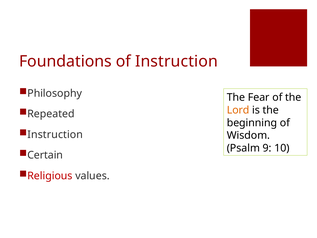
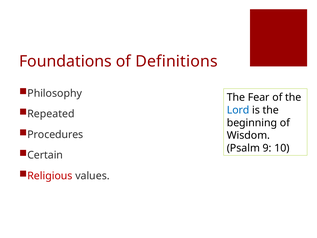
of Instruction: Instruction -> Definitions (176, 61)
Lord colour: orange -> blue (238, 110)
Instruction: Instruction -> Procedures (55, 134)
